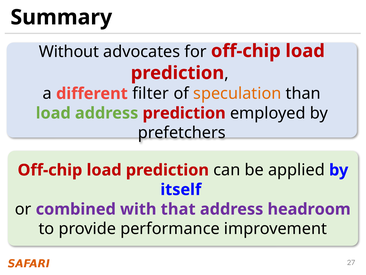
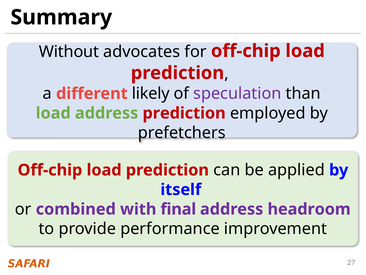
filter: filter -> likely (151, 93)
speculation colour: orange -> purple (237, 93)
that: that -> final (178, 209)
